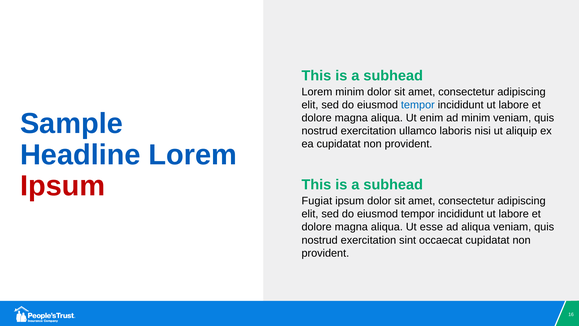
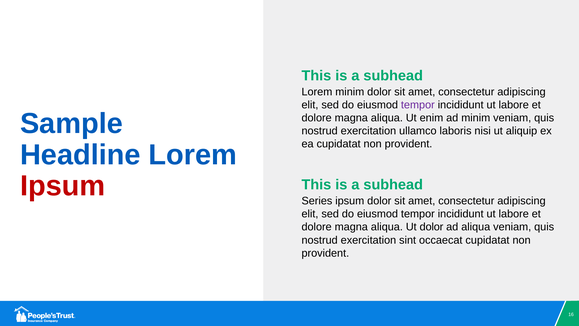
tempor colour: blue -> purple (418, 105)
Fugiat: Fugiat -> Series (317, 201)
Ut esse: esse -> dolor (432, 227)
